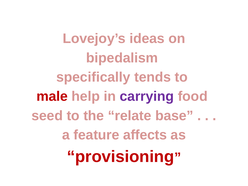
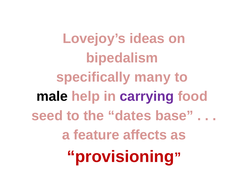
tends: tends -> many (153, 77)
male colour: red -> black (52, 96)
relate: relate -> dates (130, 116)
